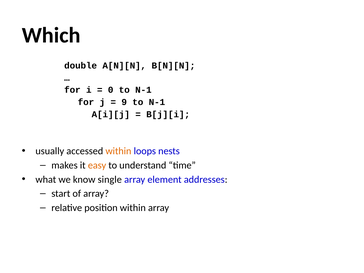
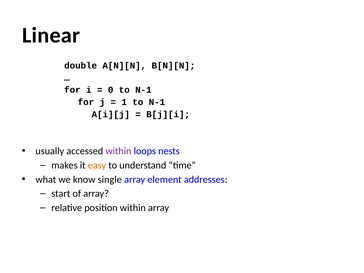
Which: Which -> Linear (51, 35)
9: 9 -> 1 (124, 102)
within colour: orange -> purple (118, 151)
